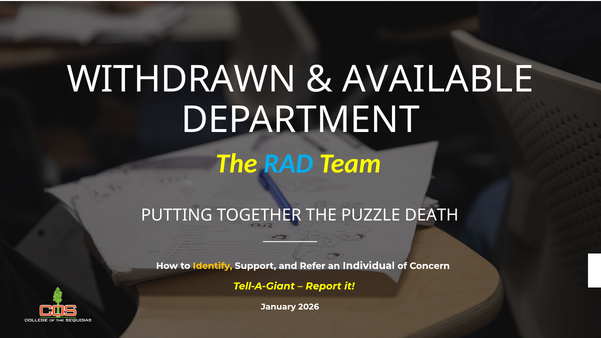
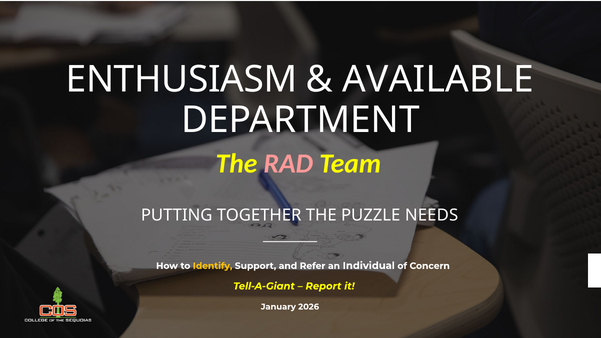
WITHDRAWN: WITHDRAWN -> ENTHUSIASM (182, 79)
RAD colour: light blue -> pink (288, 164)
DEATH: DEATH -> NEEDS (432, 215)
